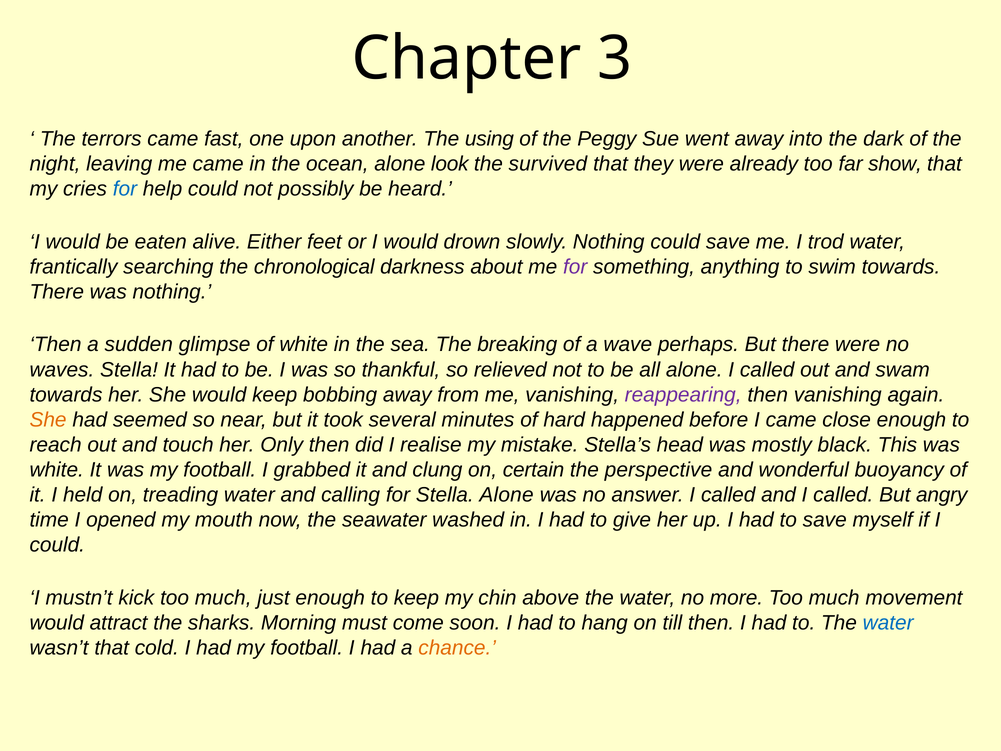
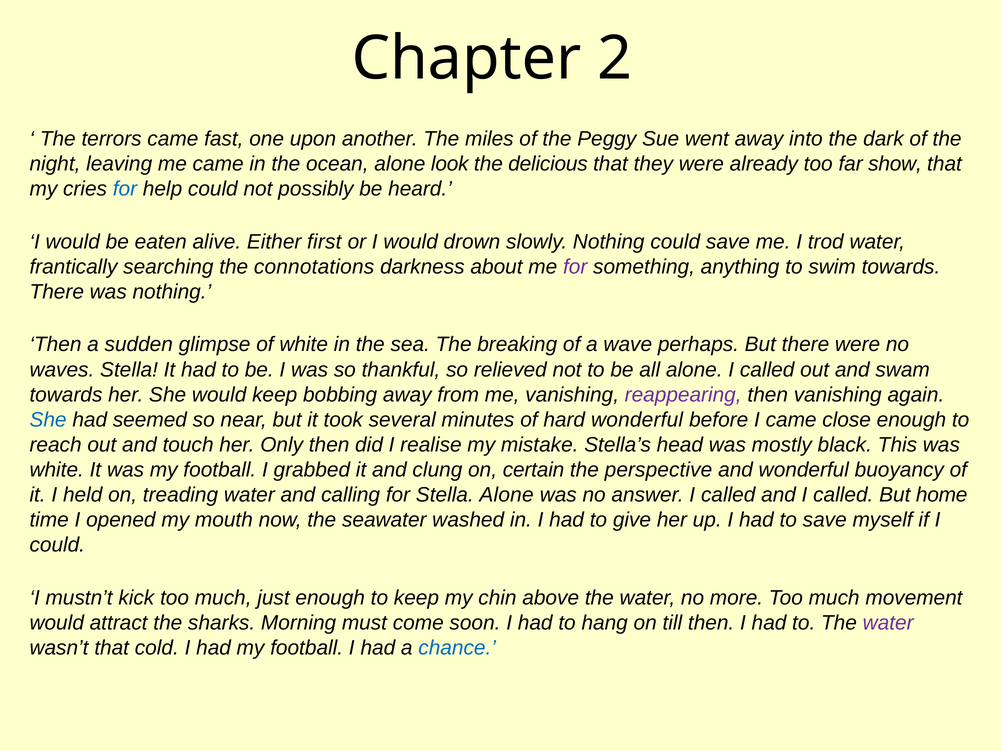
3: 3 -> 2 (615, 59)
using: using -> miles (489, 139)
survived: survived -> delicious (548, 164)
feet: feet -> first (324, 242)
chronological: chronological -> connotations (314, 267)
She colour: orange -> blue (48, 420)
hard happened: happened -> wonderful (637, 420)
angry: angry -> home (942, 495)
water colour: blue -> purple (888, 623)
chance colour: orange -> blue (457, 648)
